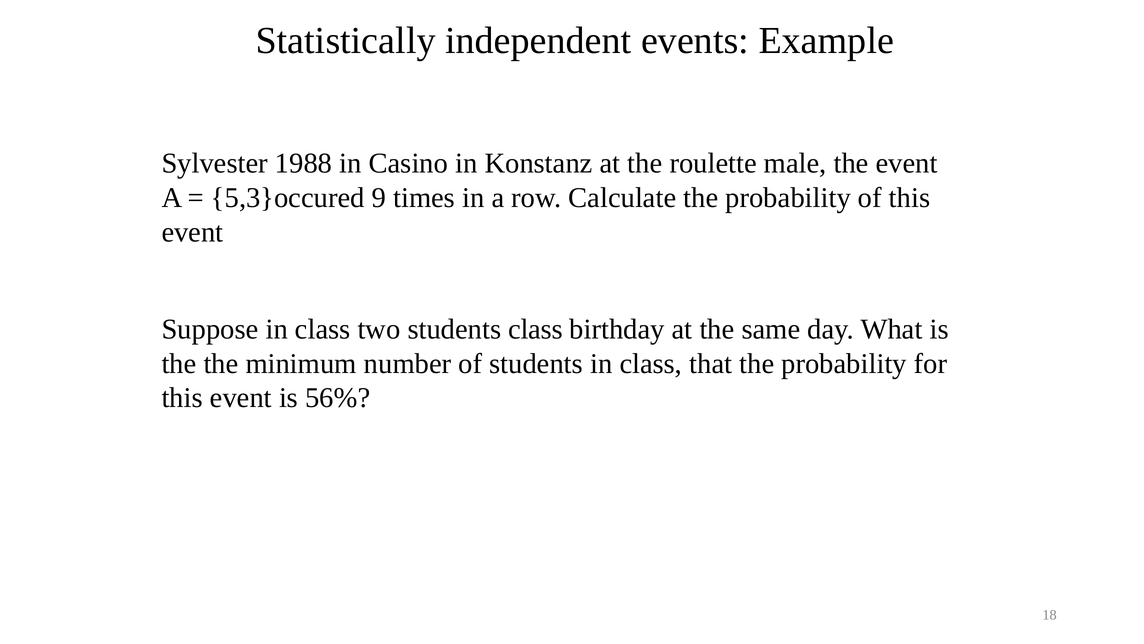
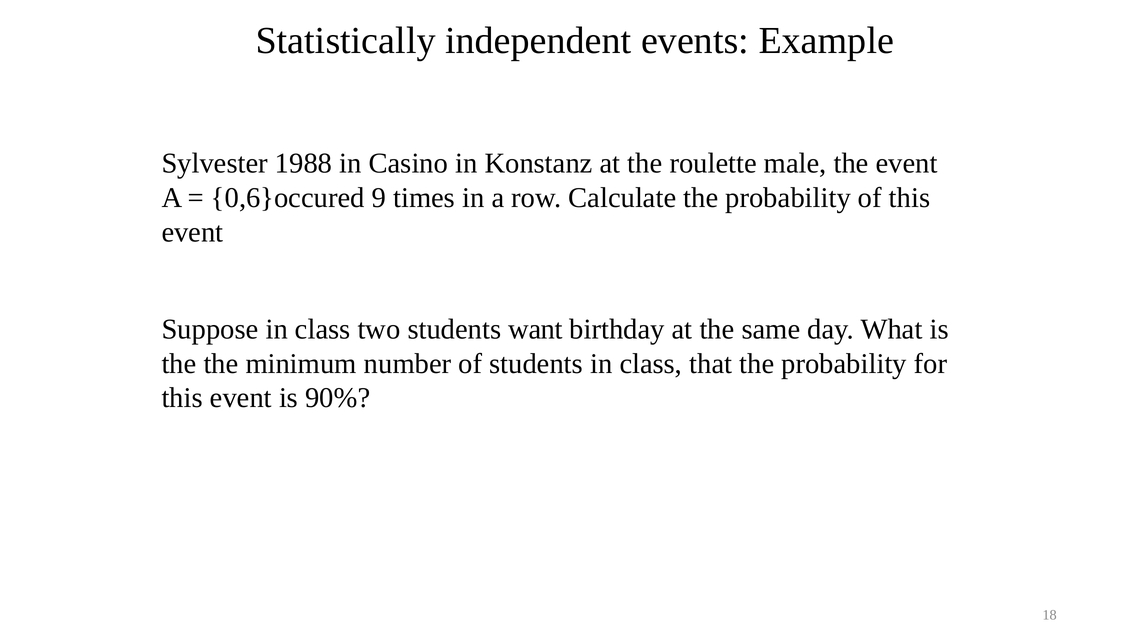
5,3}occured: 5,3}occured -> 0,6}occured (288, 198)
students class: class -> want (535, 329)
56%: 56% -> 90% (338, 398)
